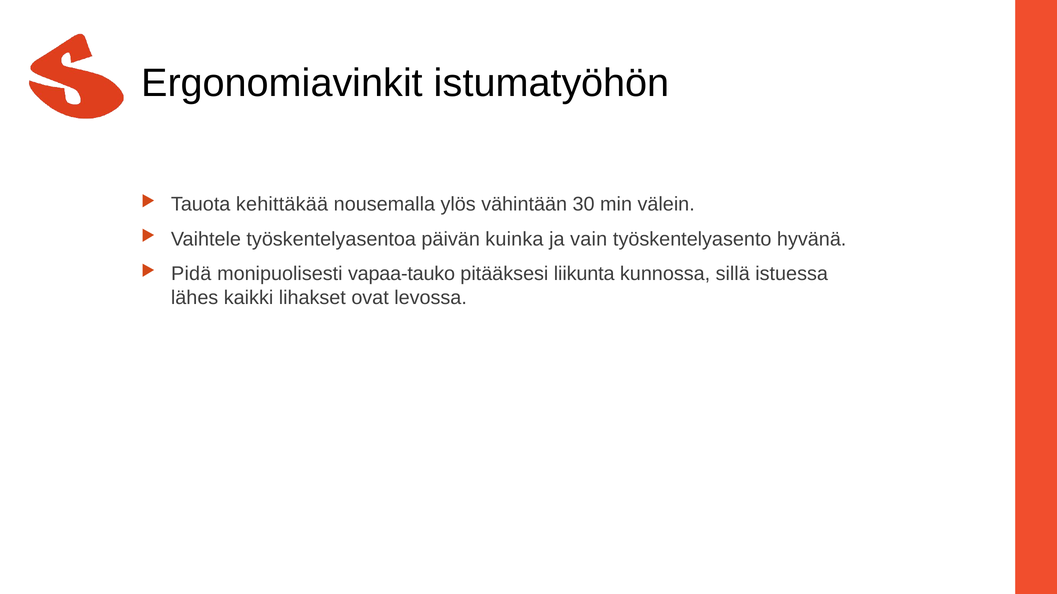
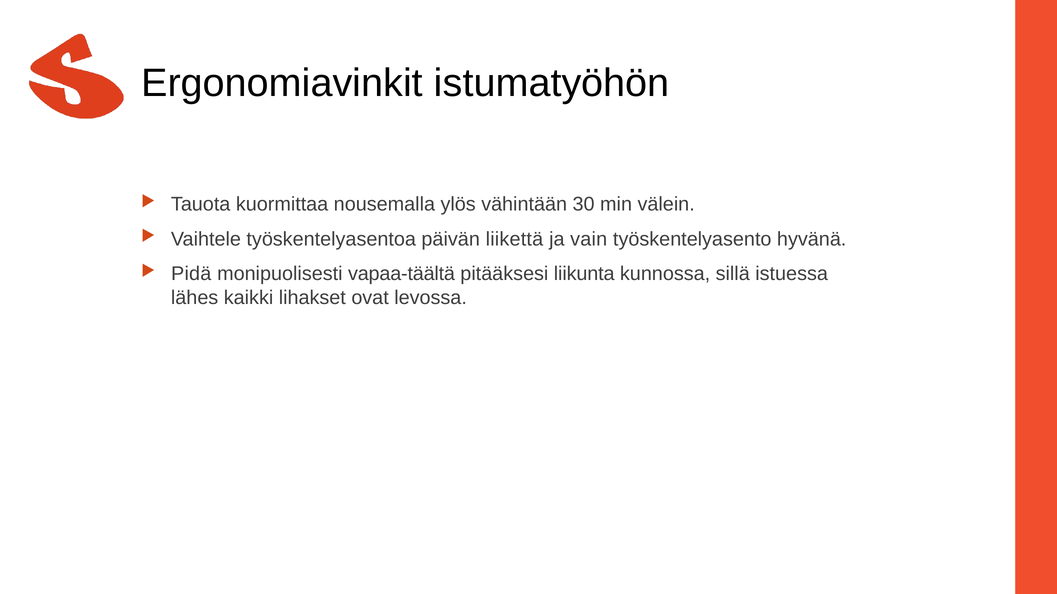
kehittäkää: kehittäkää -> kuormittaa (282, 205)
kuinka: kuinka -> liikettä (514, 239)
vapaa-tauko: vapaa-tauko -> vapaa-täältä (402, 274)
